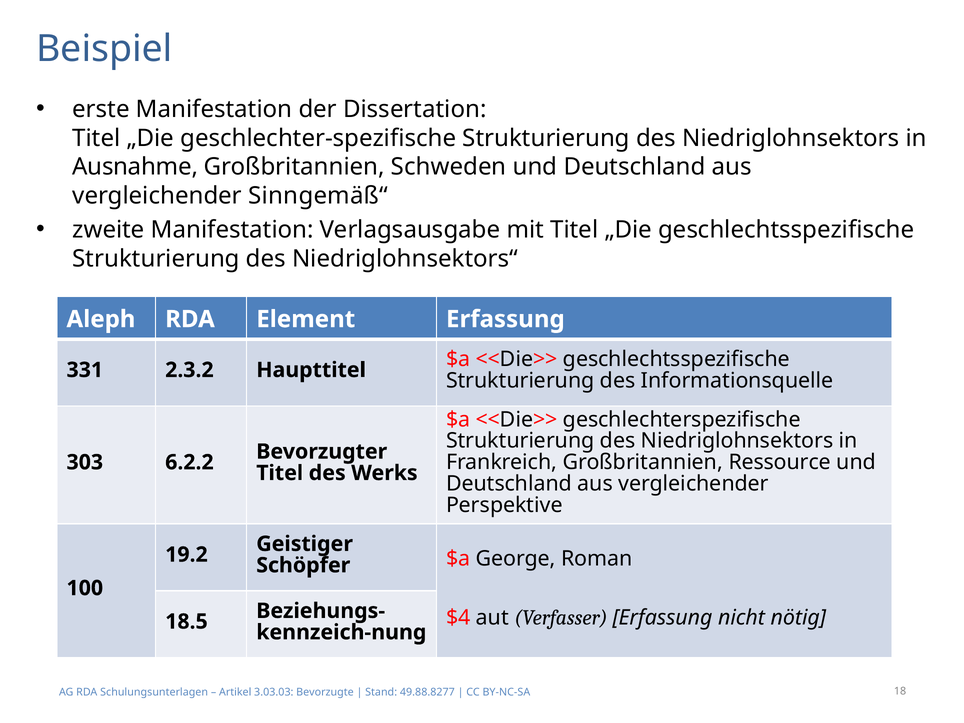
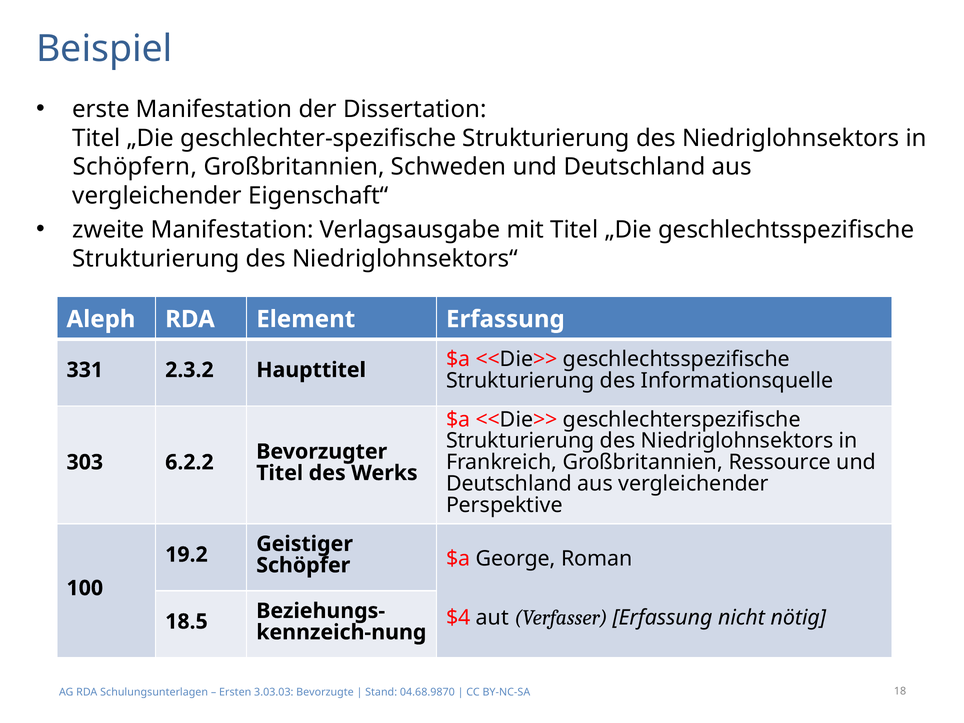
Ausnahme: Ausnahme -> Schöpfern (135, 167)
Sinngemäß“: Sinngemäß“ -> Eigenschaft“ (318, 196)
Artikel: Artikel -> Ersten (235, 692)
49.88.8277: 49.88.8277 -> 04.68.9870 (427, 692)
